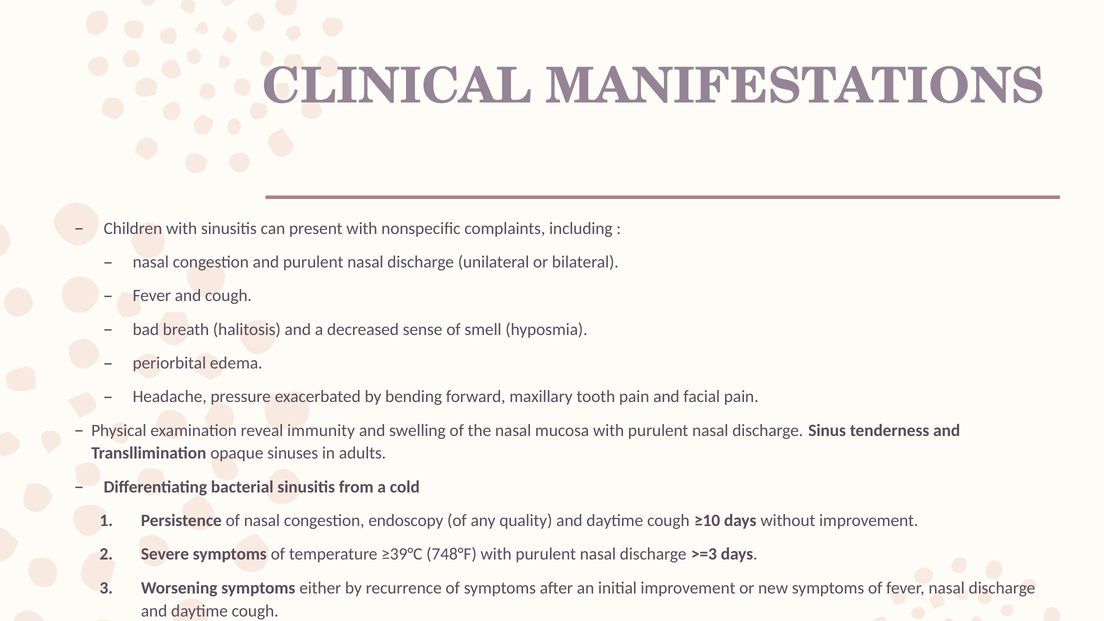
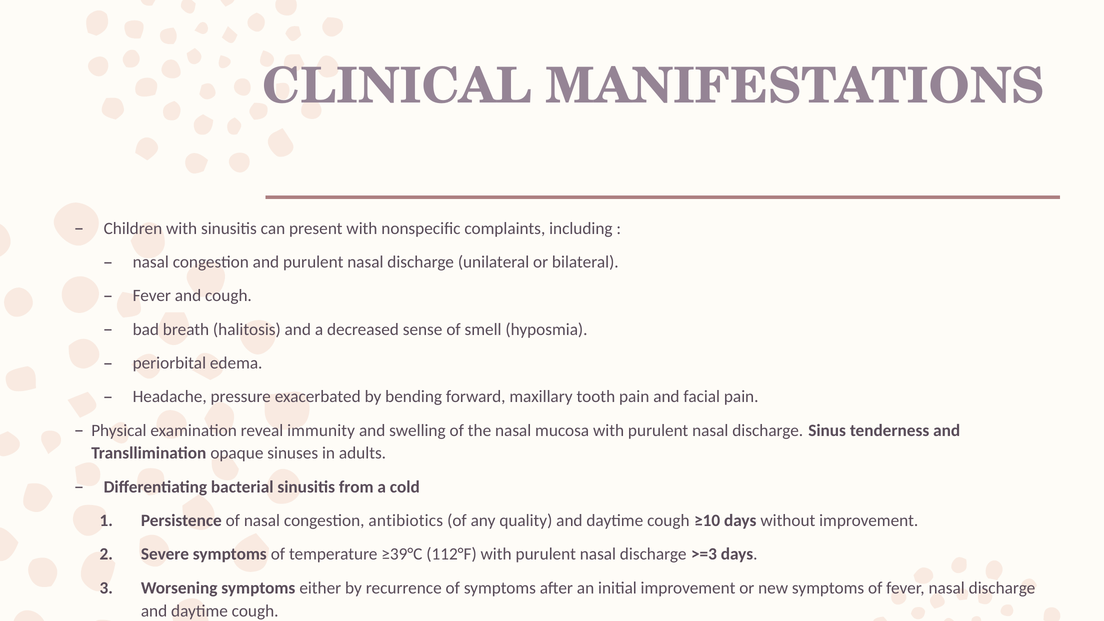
endoscopy: endoscopy -> antibiotics (406, 521)
748°F: 748°F -> 112°F (452, 554)
